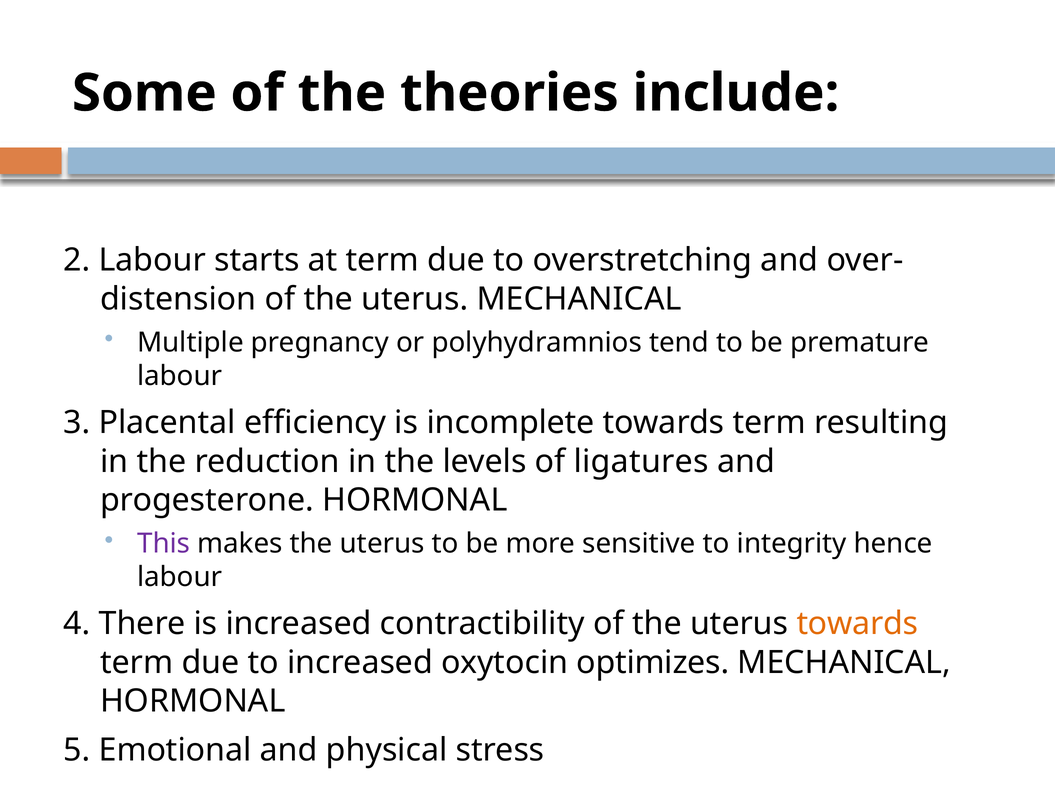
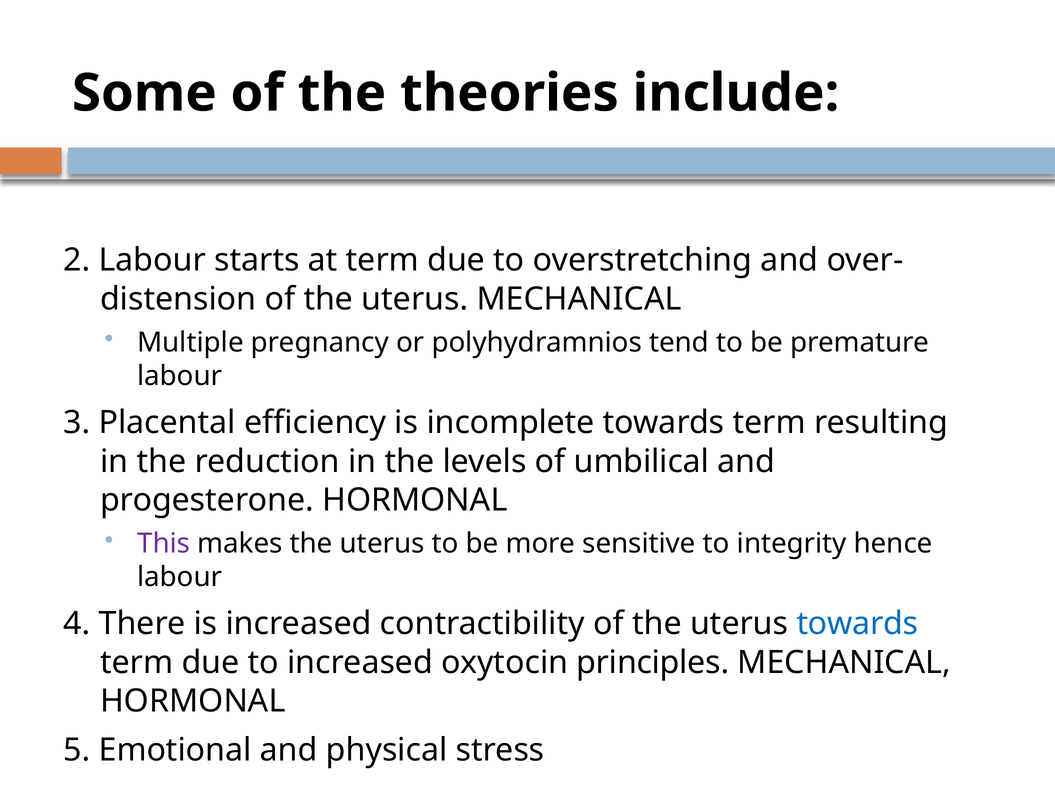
ligatures: ligatures -> umbilical (641, 462)
towards colour: orange -> blue (857, 624)
optimizes: optimizes -> principles (653, 663)
